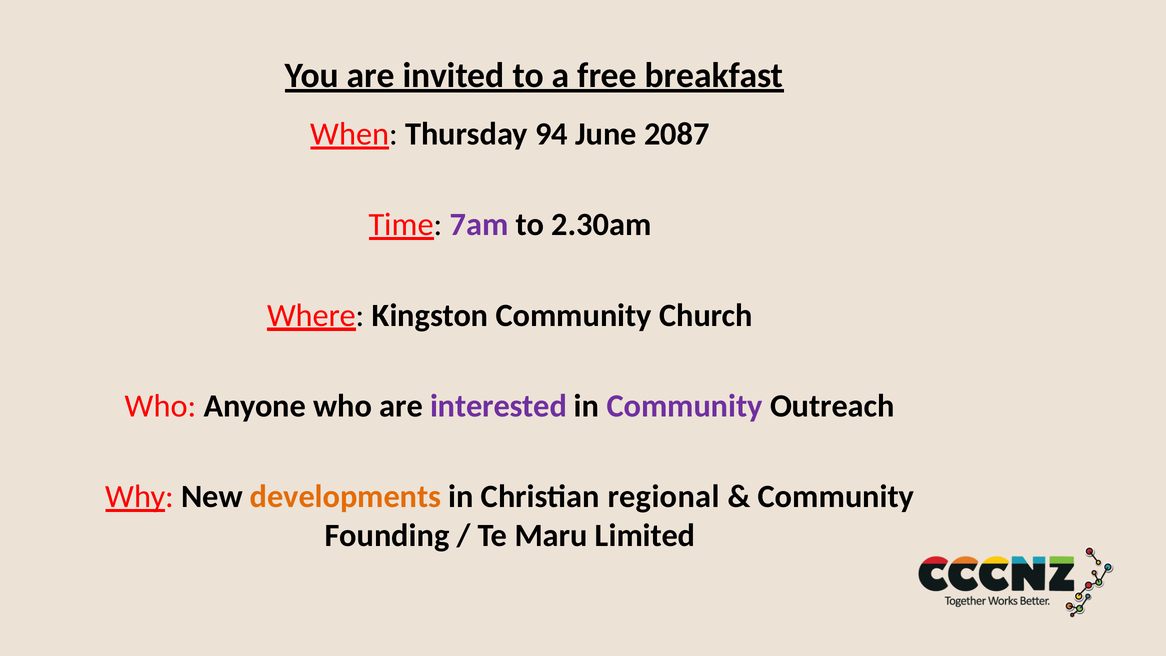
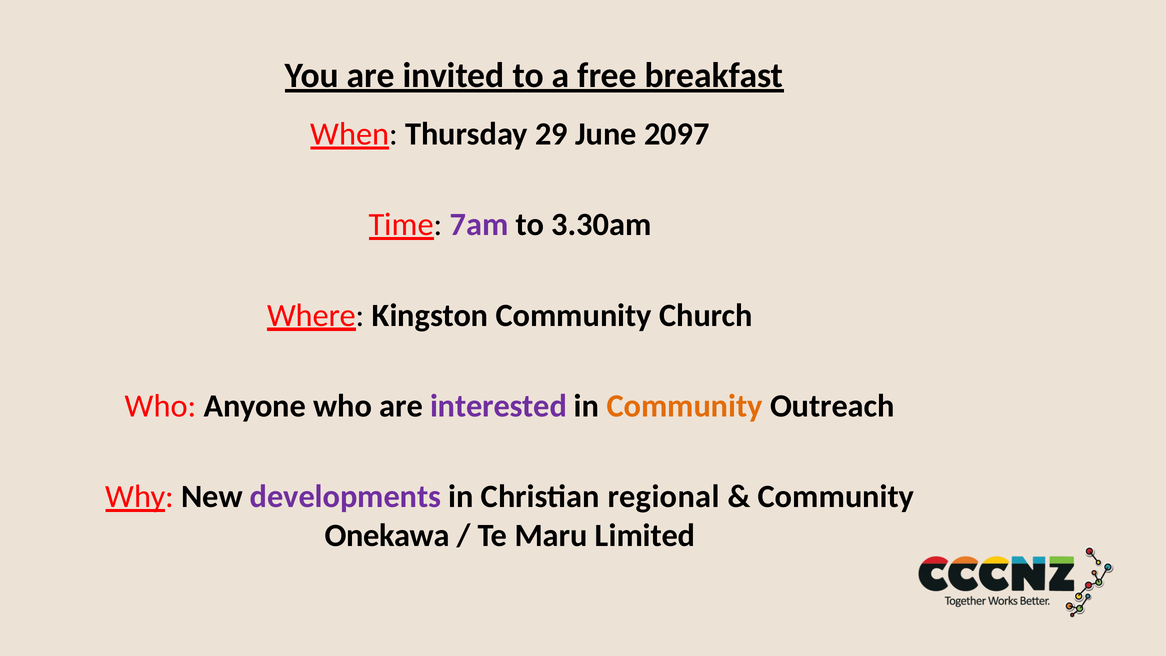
94: 94 -> 29 (551, 134)
2087: 2087 -> 2097 (677, 134)
2.30am: 2.30am -> 3.30am (601, 225)
Community colour: purple -> orange (685, 406)
developments colour: orange -> purple (346, 497)
Founding: Founding -> Onekawa (387, 535)
